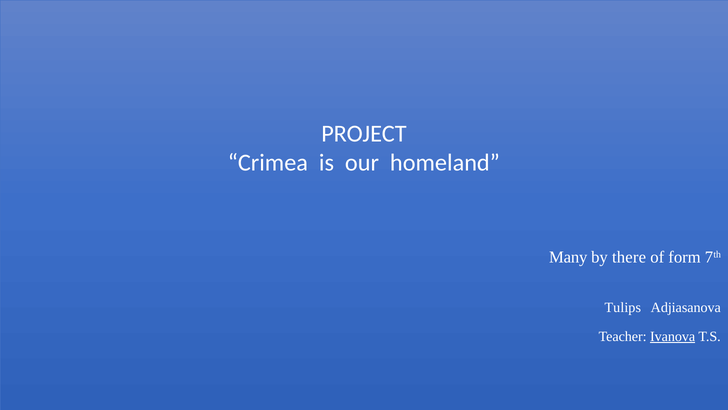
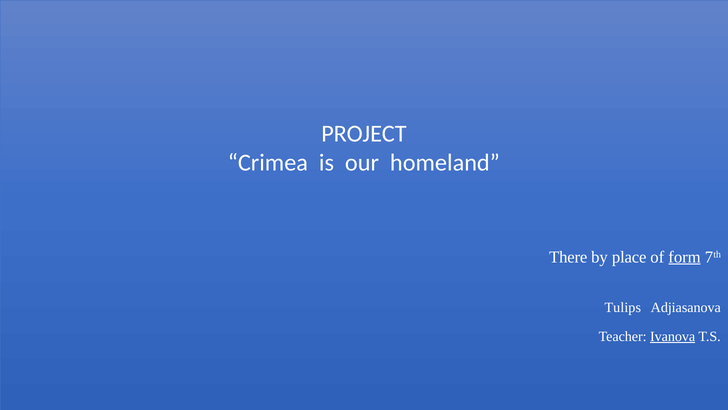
Many: Many -> There (568, 257)
there: there -> place (629, 257)
form underline: none -> present (685, 257)
